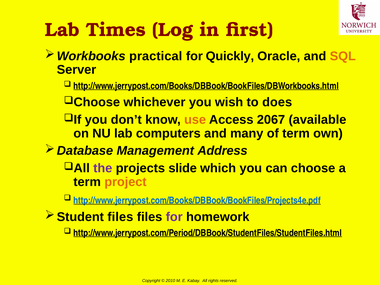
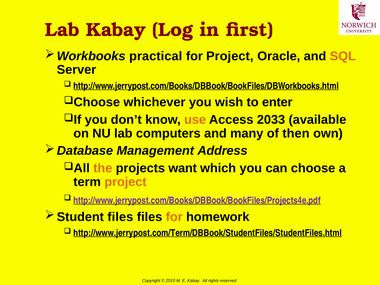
Lab Times: Times -> Kabay (116, 30)
for Quickly: Quickly -> Project (230, 56)
does: does -> enter (277, 102)
2067: 2067 -> 2033 (271, 120)
of term: term -> then (296, 133)
the colour: purple -> orange (103, 168)
slide: slide -> want (183, 168)
http://www.jerrypost.com/Books/DBBook/BookFiles/Projects4e.pdf colour: blue -> purple (197, 200)
for colour: purple -> orange (174, 217)
http://www.jerrypost.com/Period/DBBook/StudentFiles/StudentFiles.html: http://www.jerrypost.com/Period/DBBook/StudentFiles/StudentFiles.html -> http://www.jerrypost.com/Term/DBBook/StudentFiles/StudentFiles.html (208, 233)
